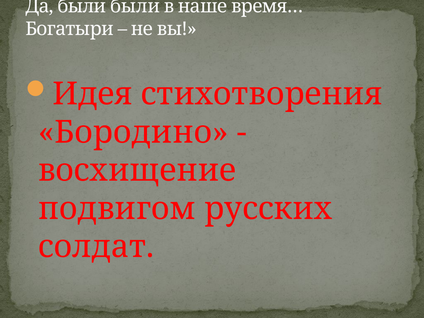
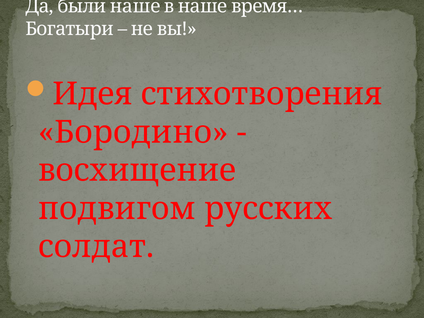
были были: были -> наше (135, 6)
